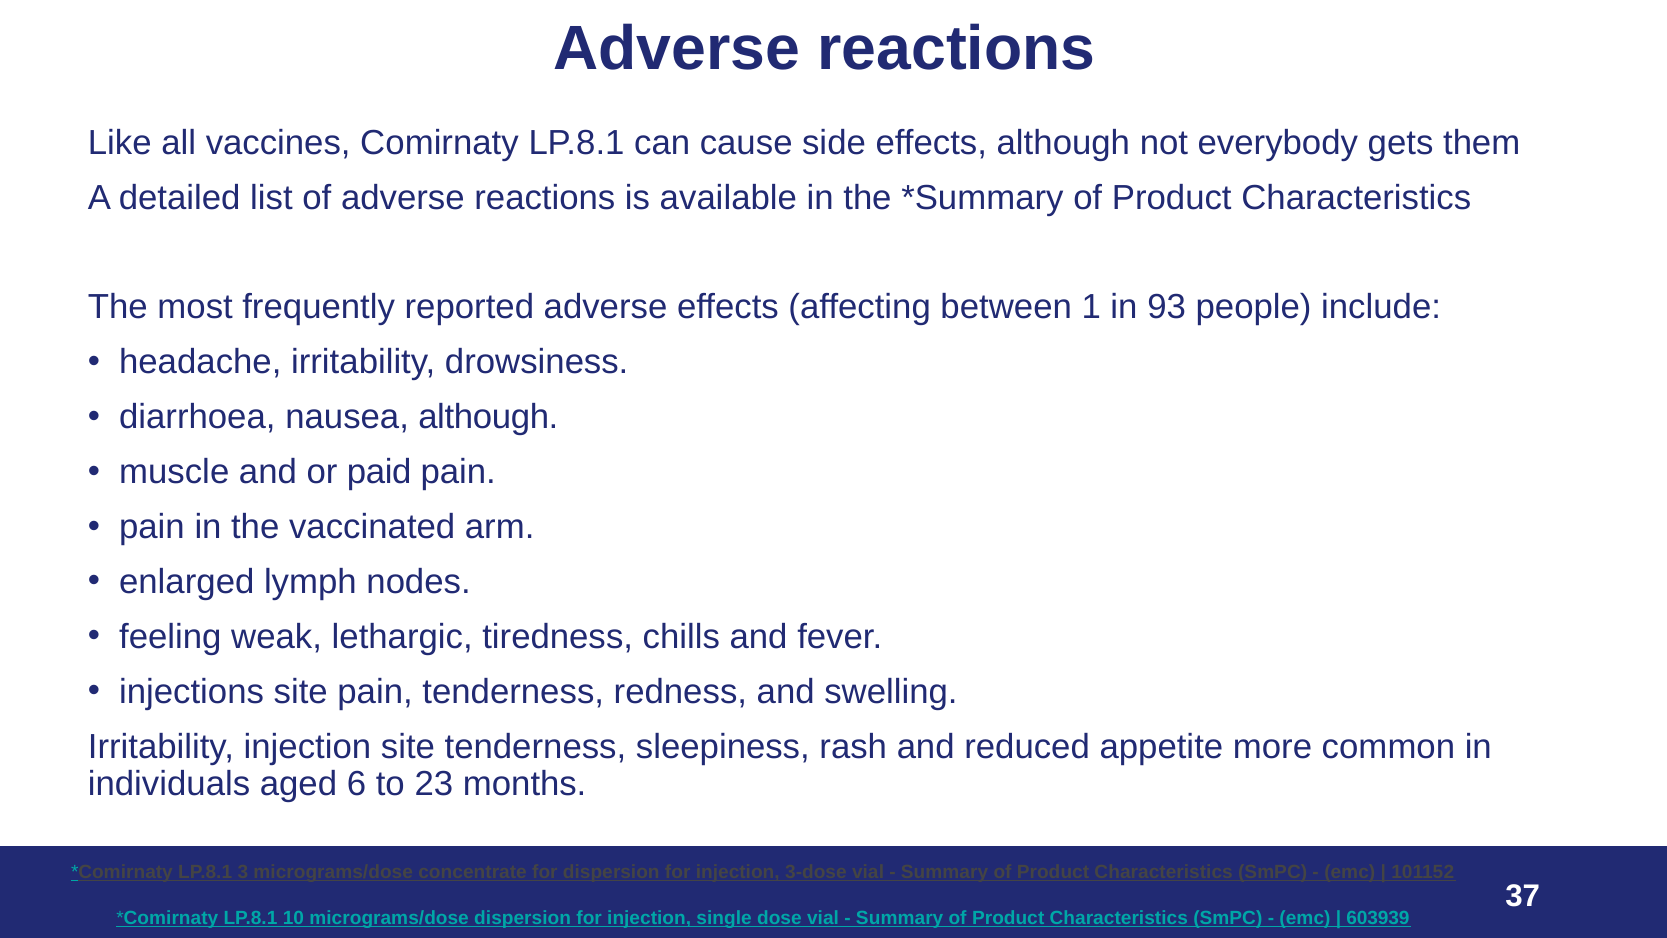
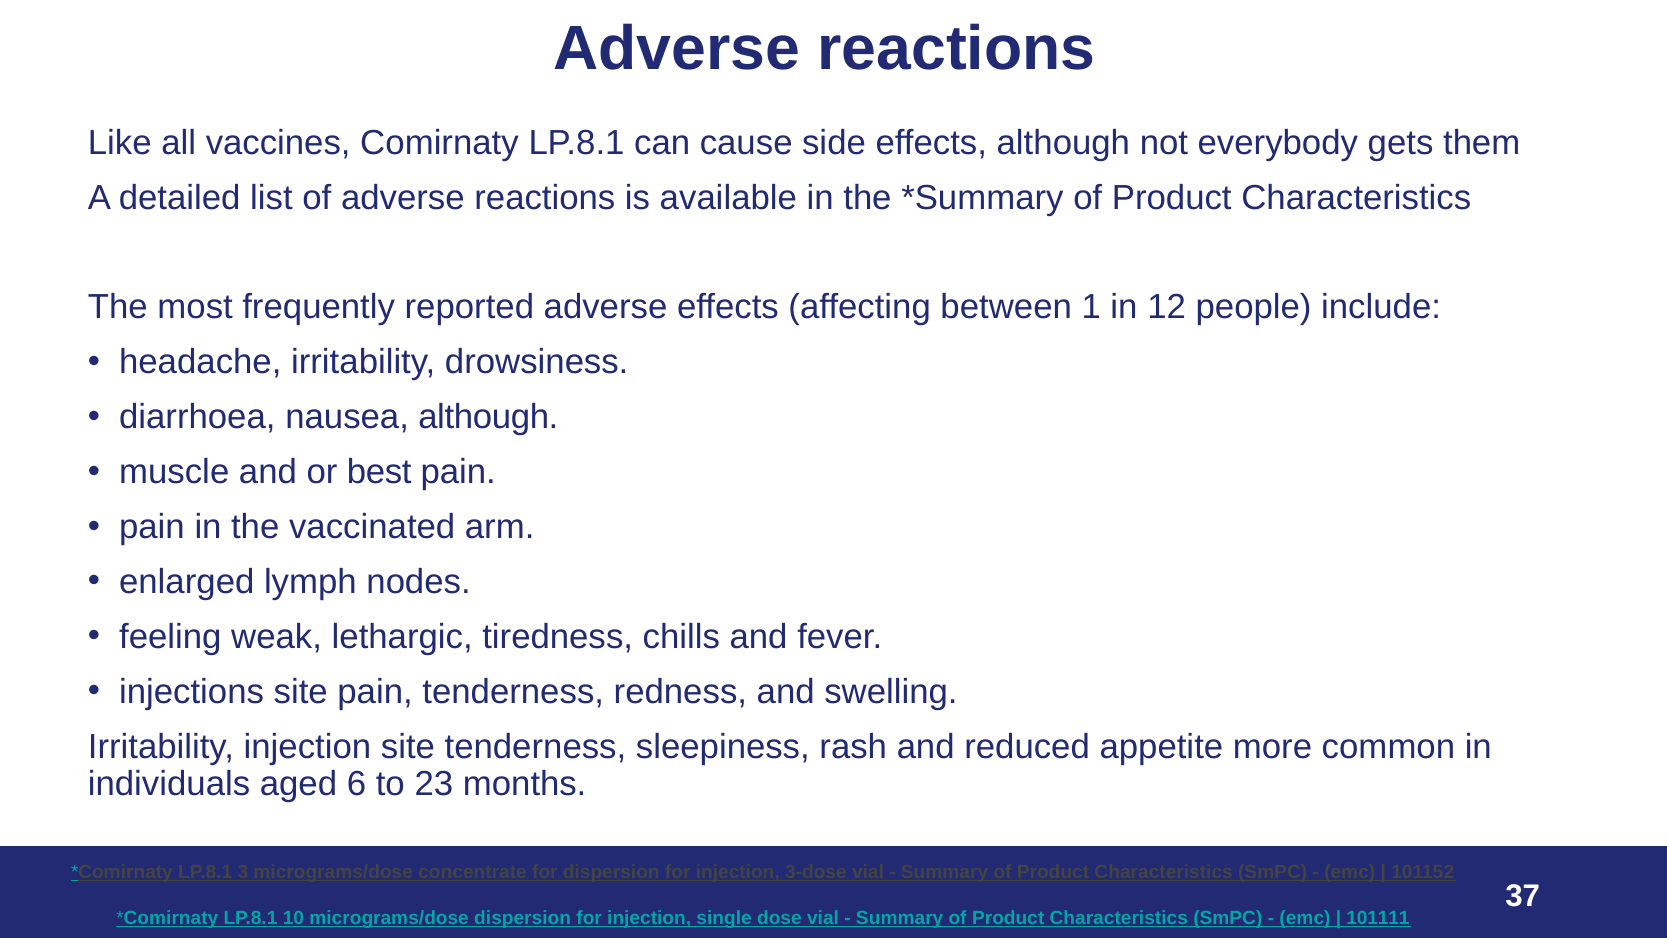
93: 93 -> 12 (1167, 307)
paid: paid -> best (379, 472)
603939: 603939 -> 101111 (1378, 918)
